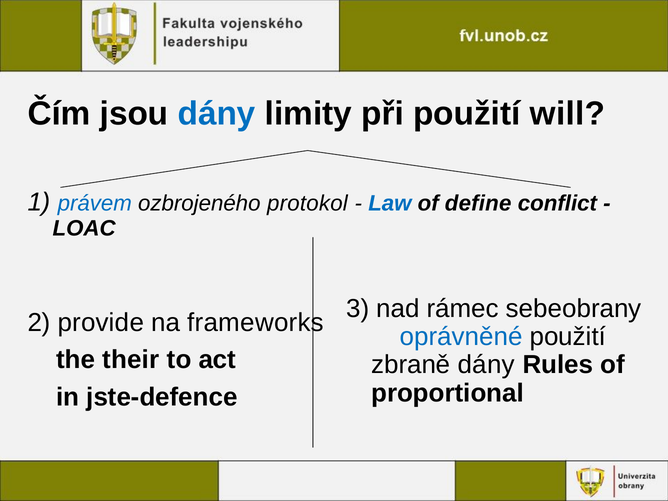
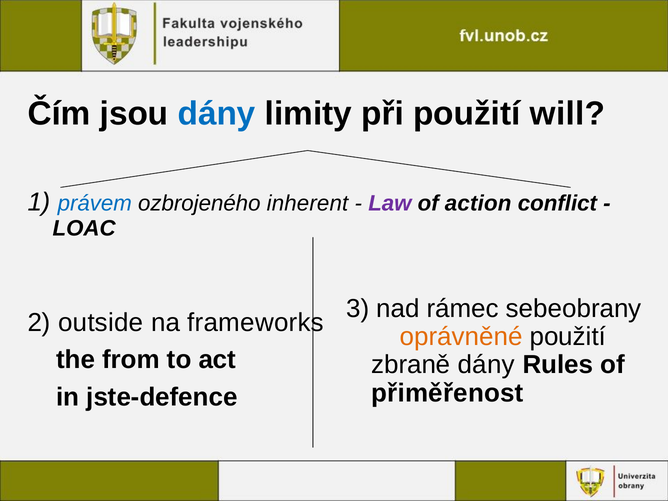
protokol: protokol -> inherent (307, 204)
Law colour: blue -> purple (390, 204)
define: define -> action (478, 204)
provide: provide -> outside (101, 322)
oprávněné colour: blue -> orange (461, 337)
their: their -> from (131, 360)
proportional: proportional -> přiměřenost (447, 393)
